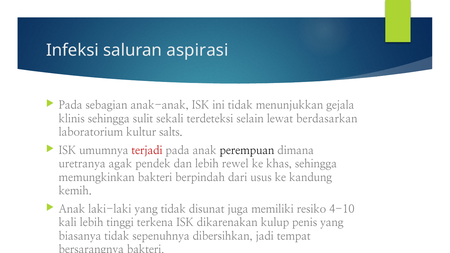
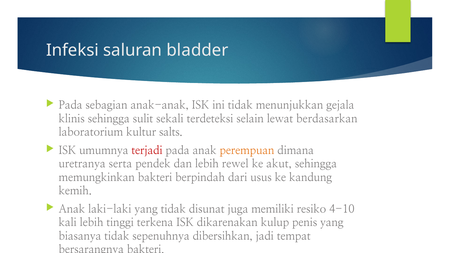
aspirasi: aspirasi -> bladder (198, 50)
perempuan colour: black -> orange (247, 151)
agak: agak -> serta (120, 164)
khas: khas -> akut (279, 164)
